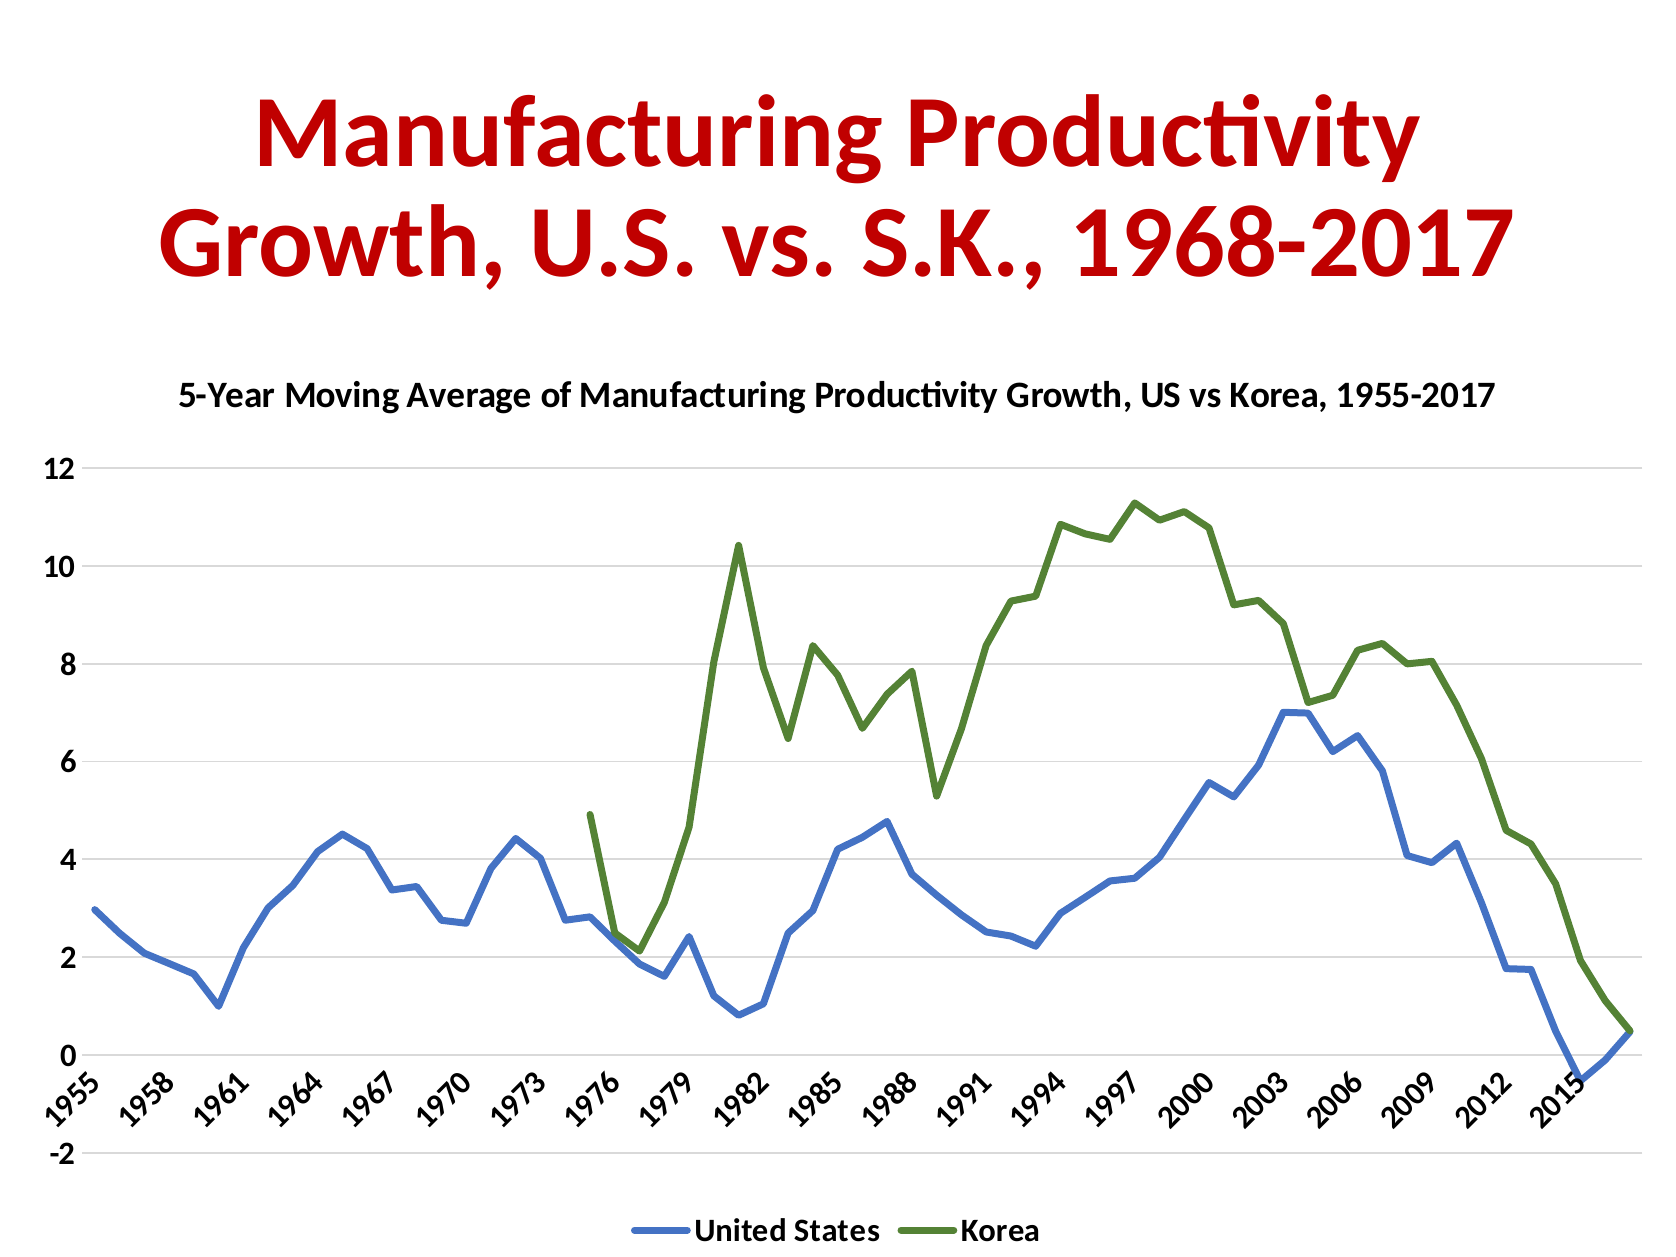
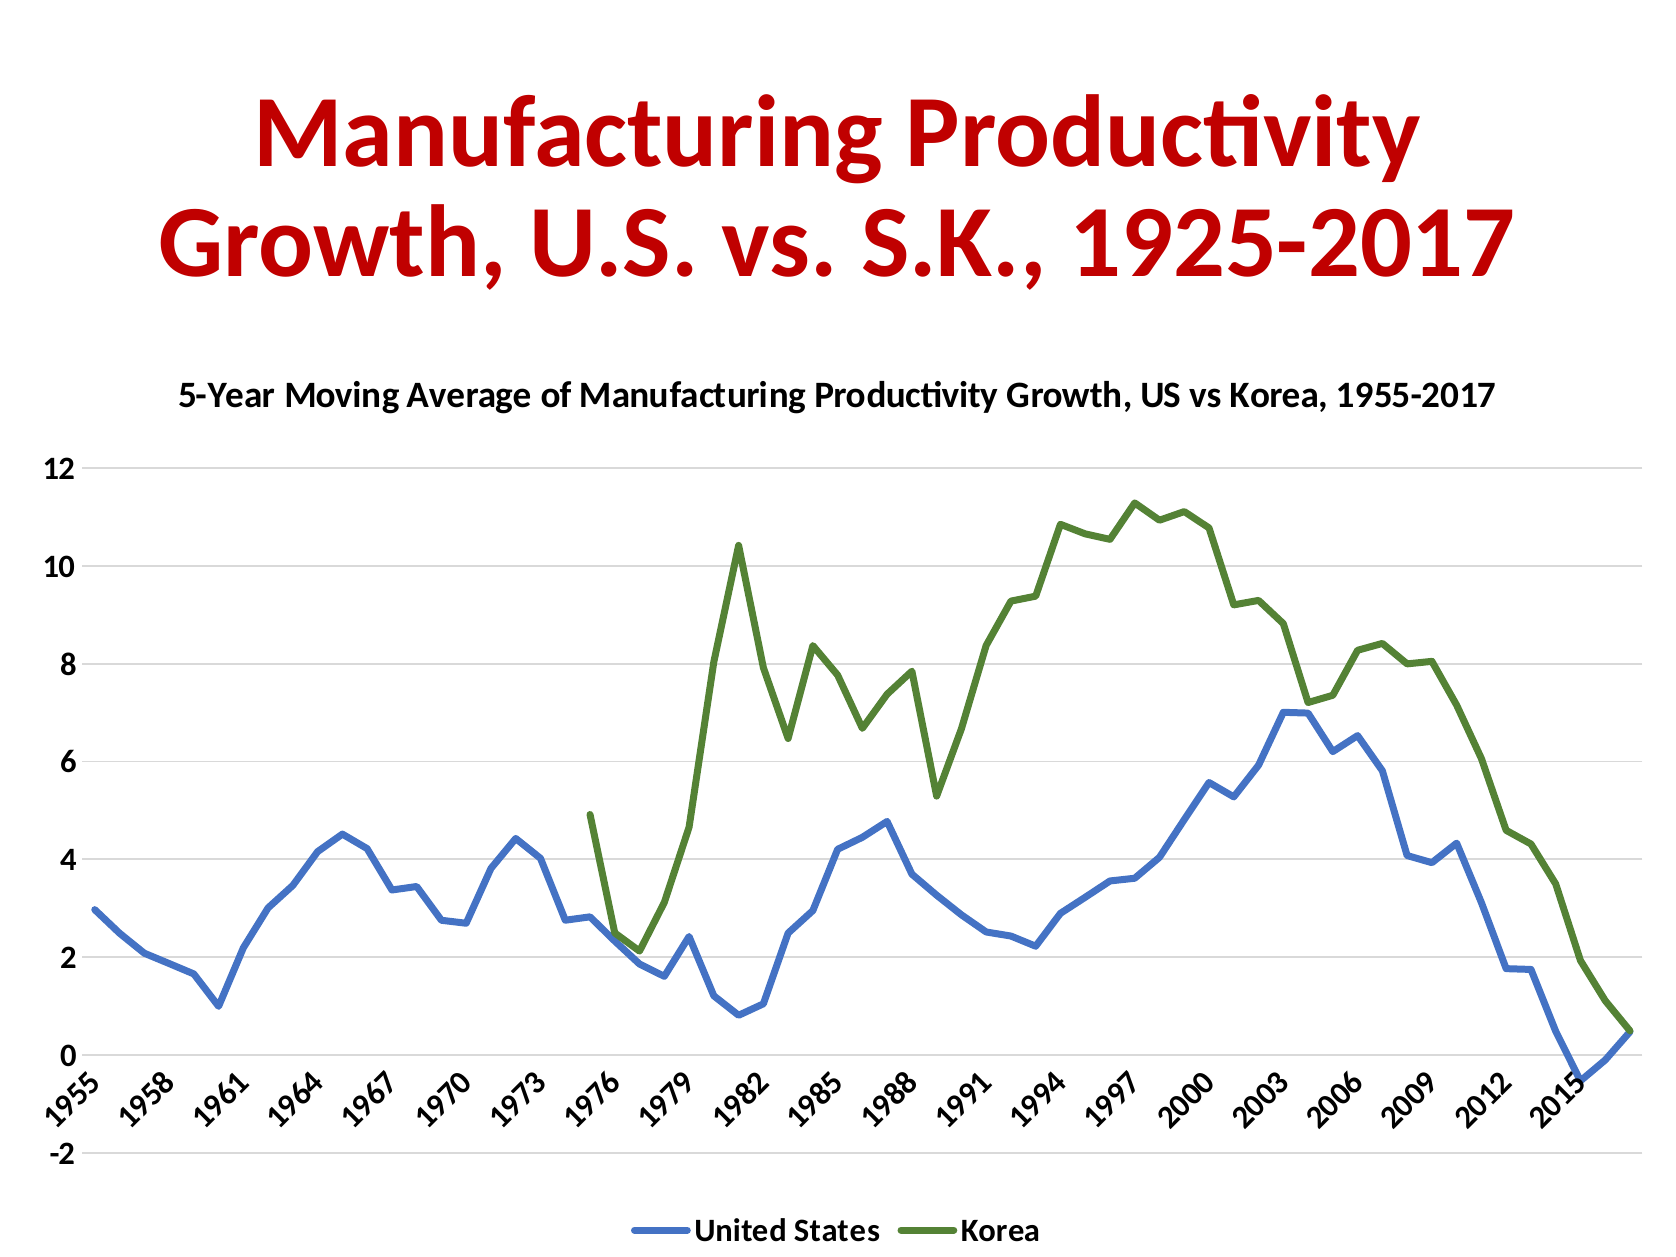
1968-2017: 1968-2017 -> 1925-2017 (1293, 243)
